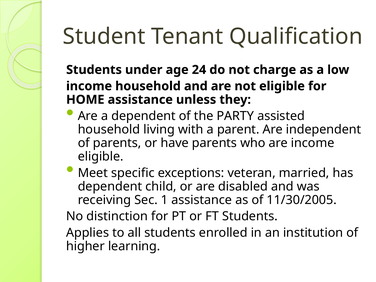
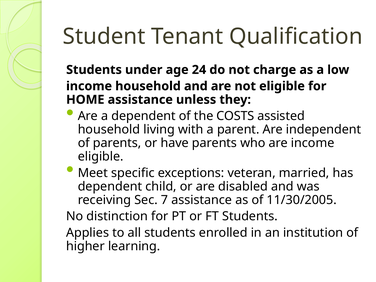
PARTY: PARTY -> COSTS (235, 116)
1: 1 -> 7 (165, 200)
